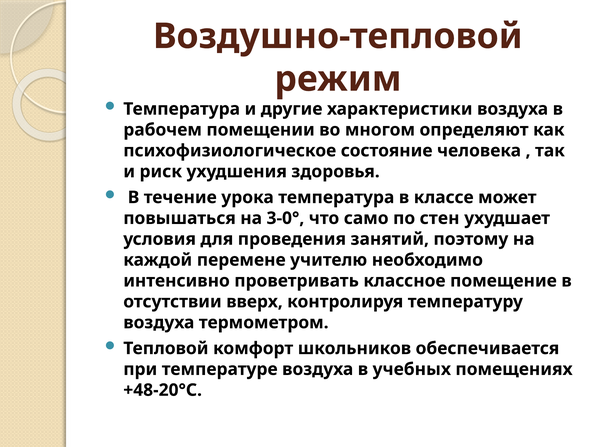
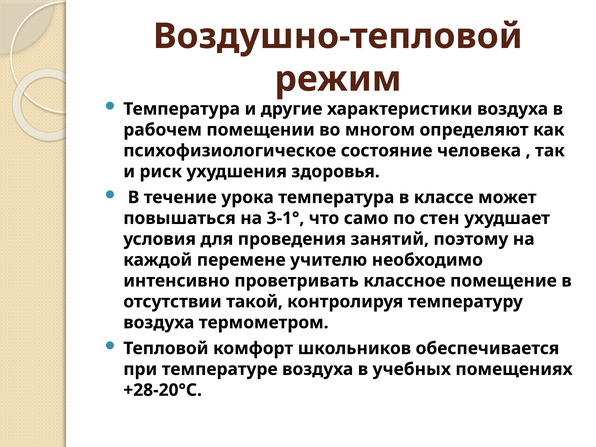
3-0°: 3-0° -> 3-1° (285, 218)
вверх: вверх -> такой (255, 302)
+48-20°С: +48-20°С -> +28-20°С (163, 390)
